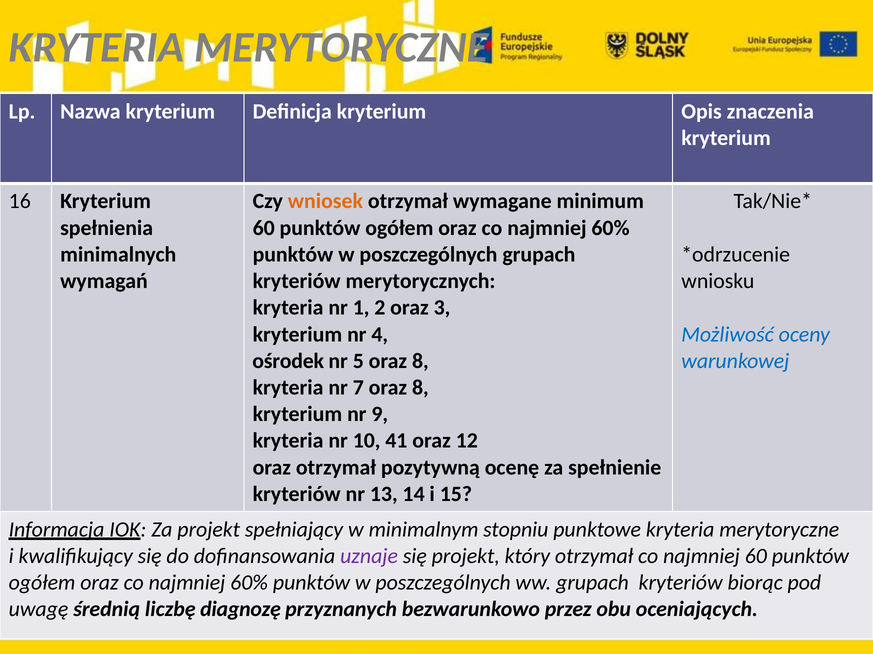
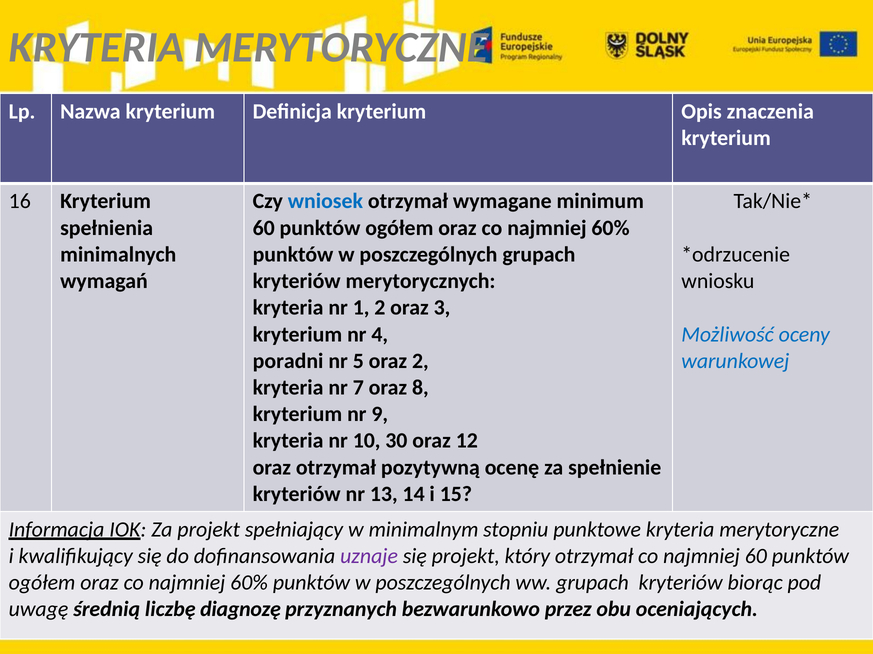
wniosek colour: orange -> blue (325, 202)
ośrodek: ośrodek -> poradni (288, 361)
5 oraz 8: 8 -> 2 (420, 361)
41: 41 -> 30 (396, 441)
